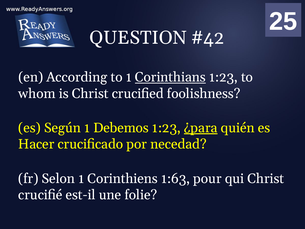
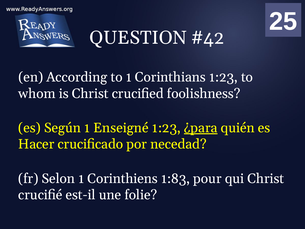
Corinthians underline: present -> none (170, 77)
Debemos: Debemos -> Enseigné (121, 128)
1:63: 1:63 -> 1:83 (176, 178)
